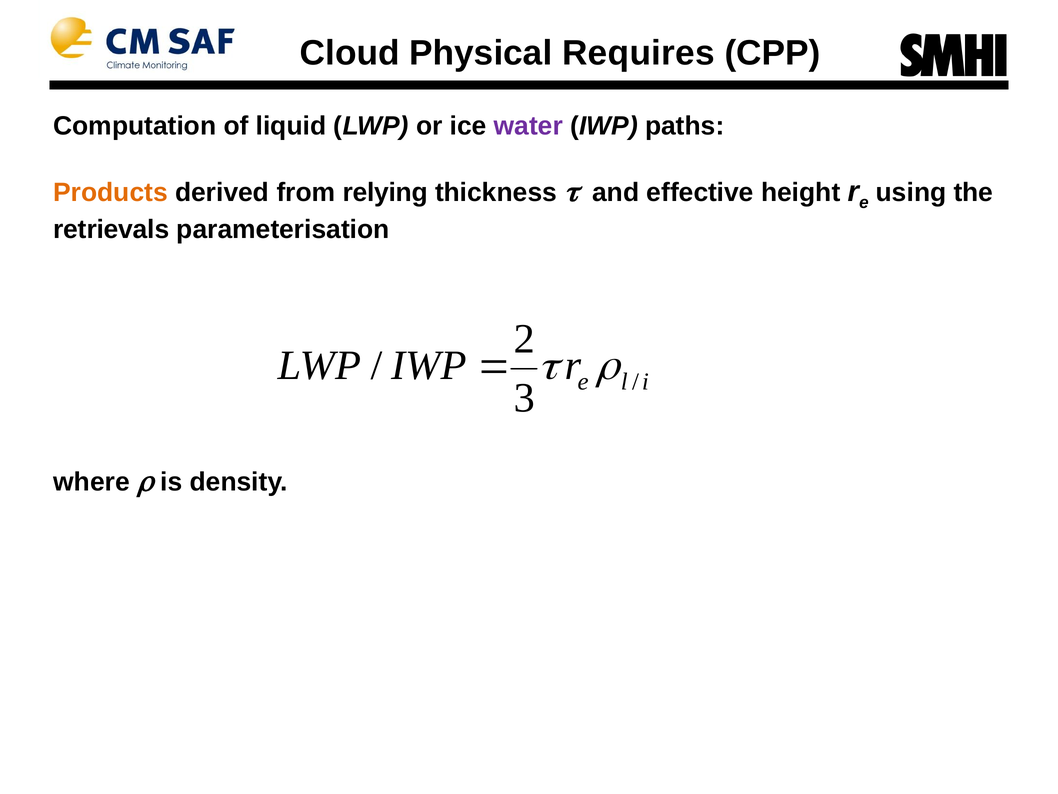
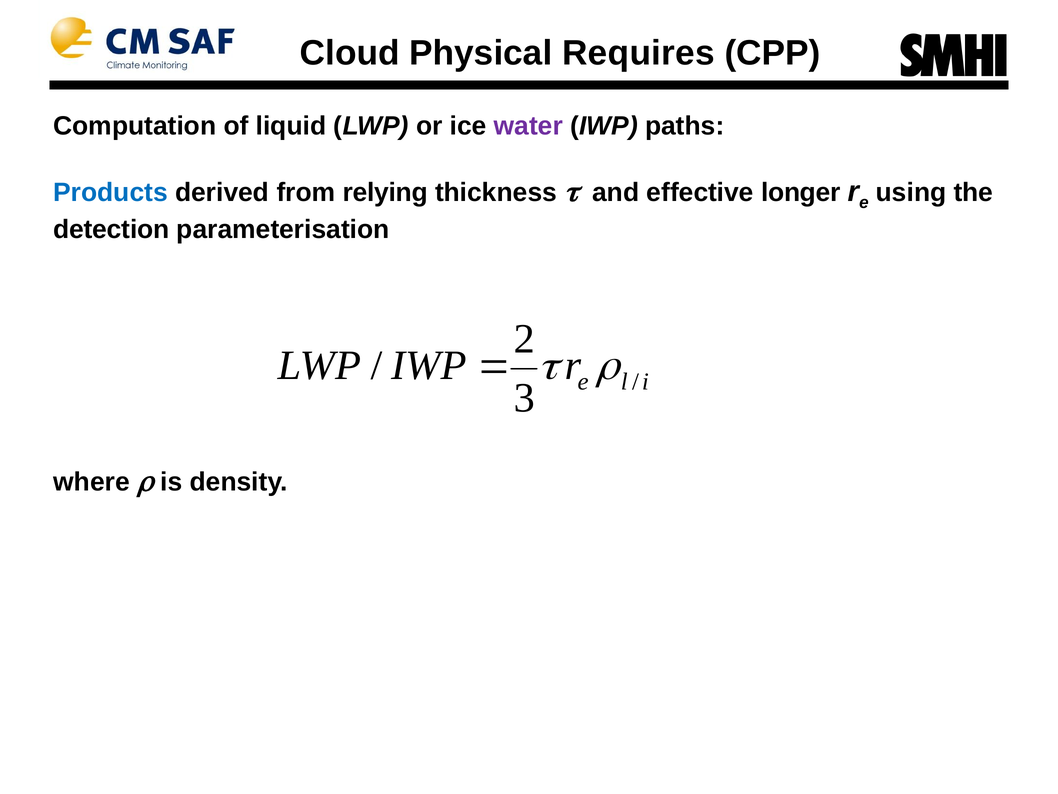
Products colour: orange -> blue (111, 192)
height: height -> longer (801, 192)
retrievals: retrievals -> detection (111, 229)
